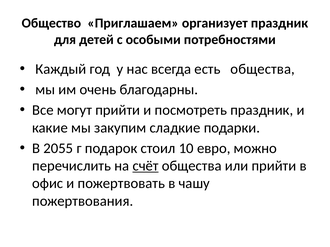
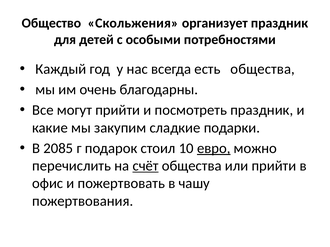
Приглашаем: Приглашаем -> Скольжения (133, 23)
2055: 2055 -> 2085 (58, 149)
евро underline: none -> present (214, 149)
